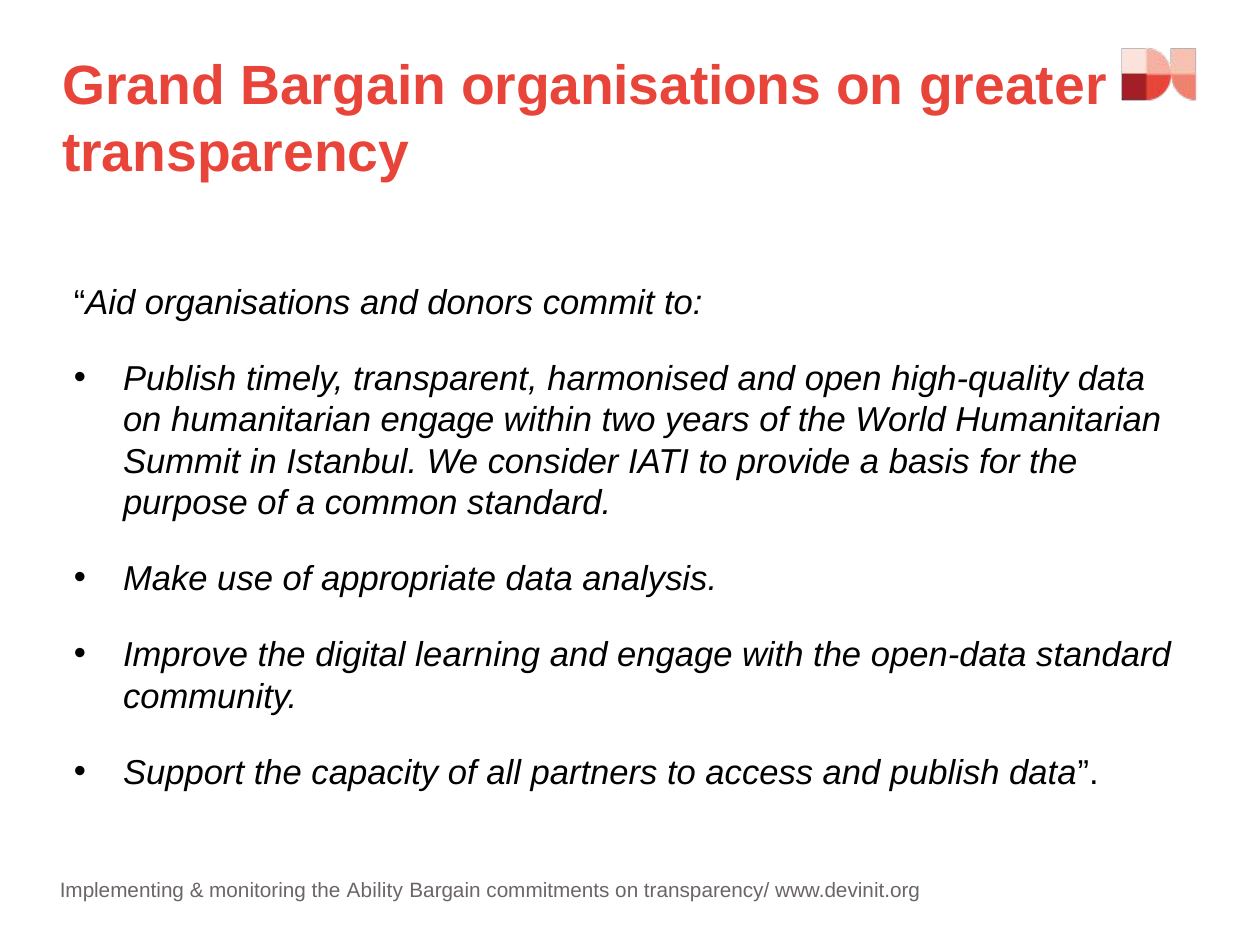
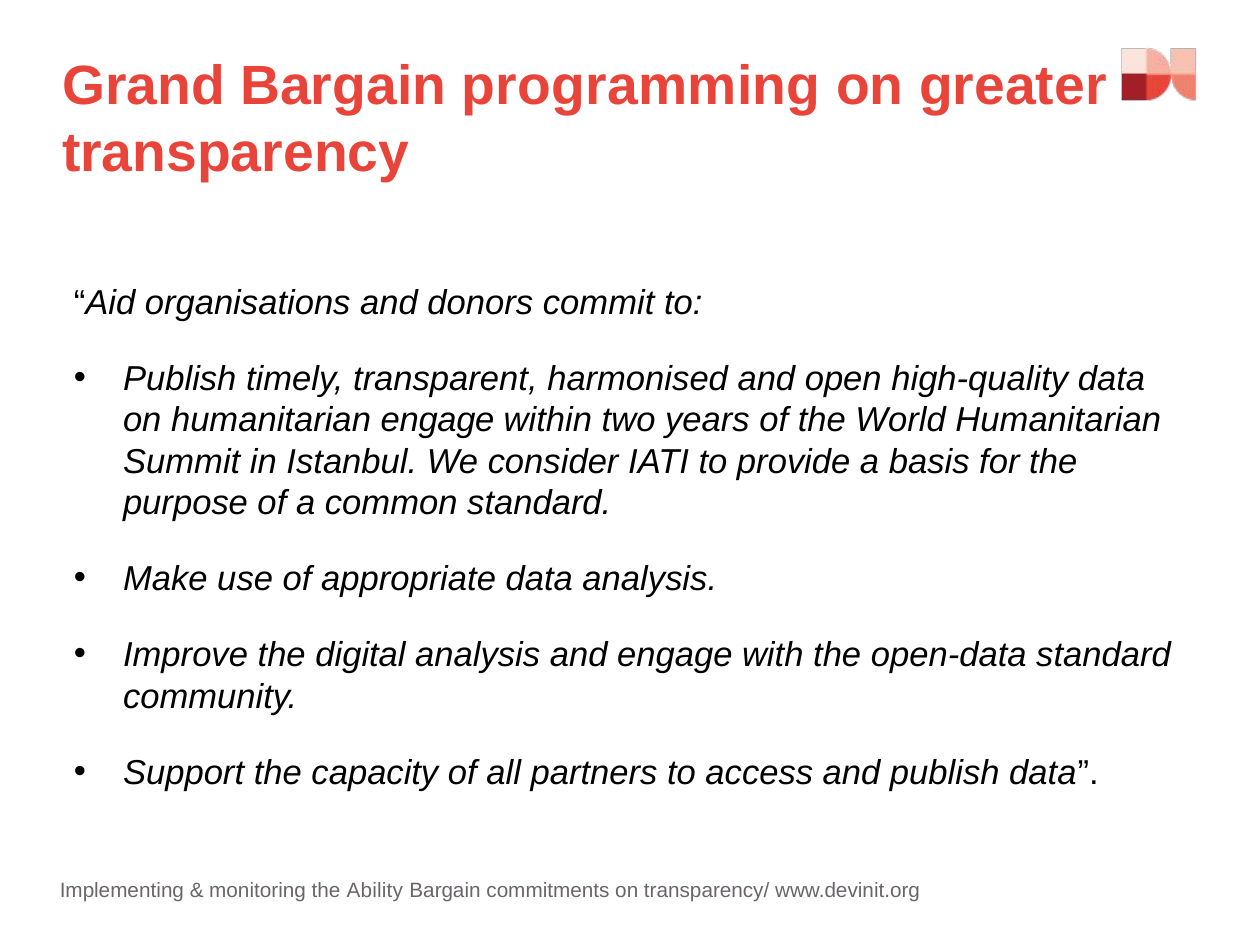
Bargain organisations: organisations -> programming (641, 87)
digital learning: learning -> analysis (478, 655)
